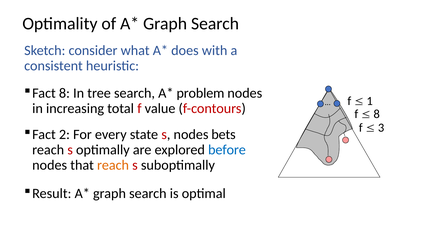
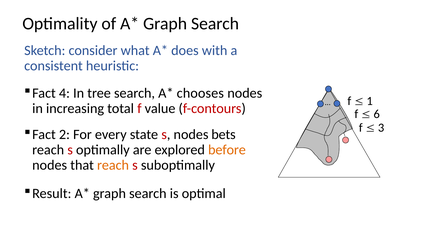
Fact 8: 8 -> 4 (64, 93)
problem: problem -> chooses (200, 93)
8: 8 -> 6 (377, 114)
before colour: blue -> orange (227, 149)
